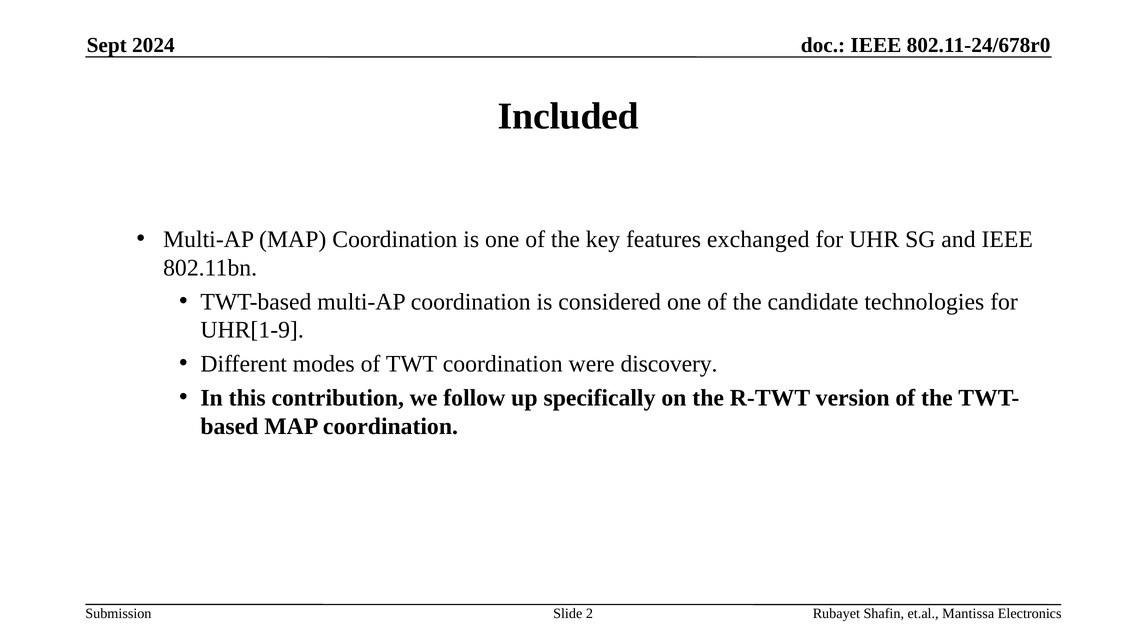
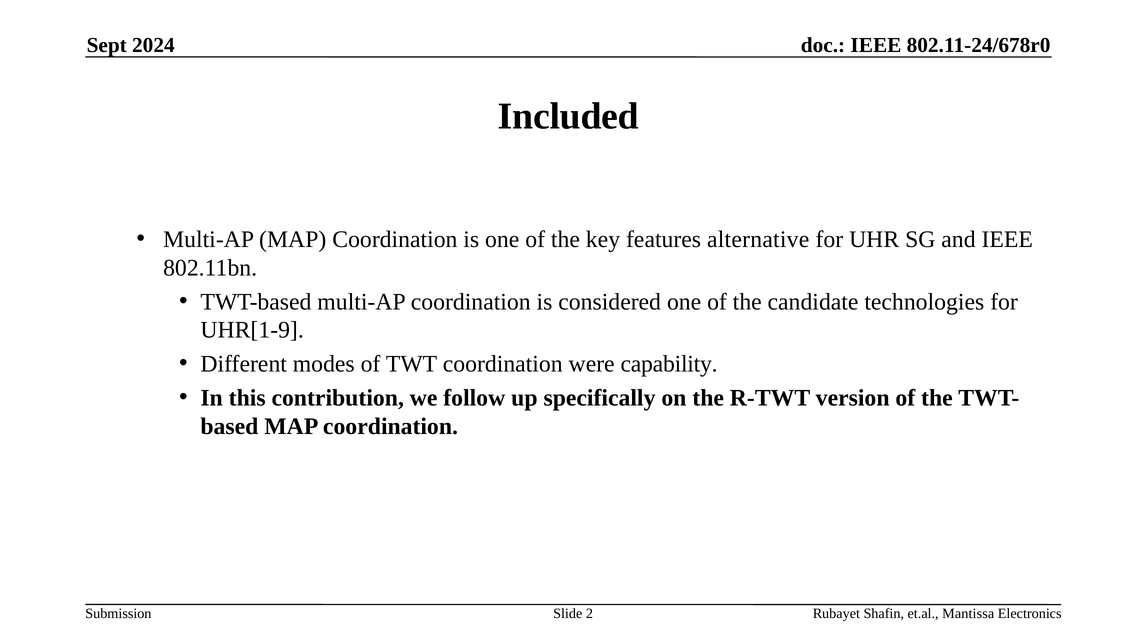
exchanged: exchanged -> alternative (758, 239)
discovery: discovery -> capability (669, 364)
